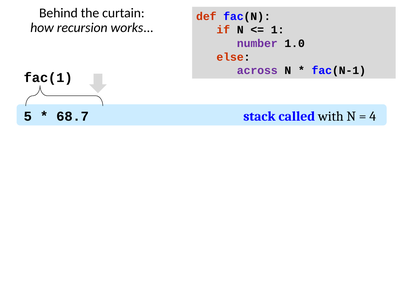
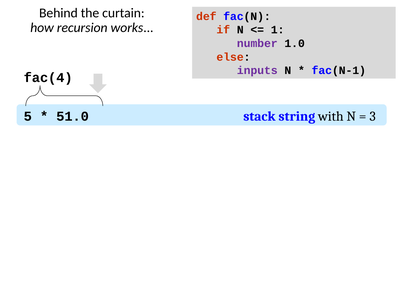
across: across -> inputs (257, 71)
fac(1: fac(1 -> fac(4 (48, 78)
called: called -> string (297, 117)
4: 4 -> 3 (373, 117)
68.7: 68.7 -> 51.0 (73, 117)
